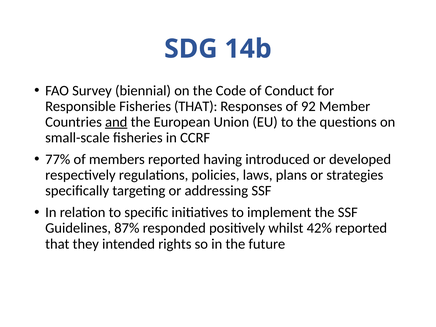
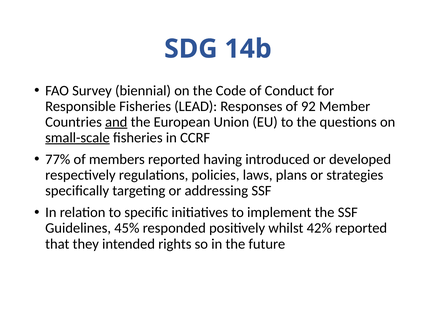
Fisheries THAT: THAT -> LEAD (196, 106)
small-scale underline: none -> present (78, 138)
87%: 87% -> 45% (127, 228)
